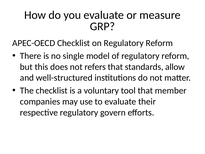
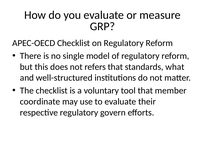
allow: allow -> what (175, 67)
companies: companies -> coordinate (40, 101)
